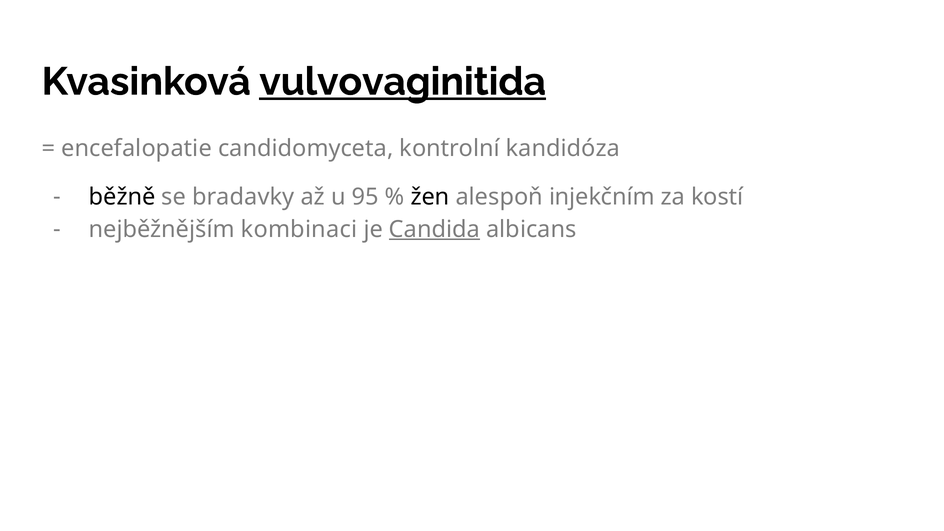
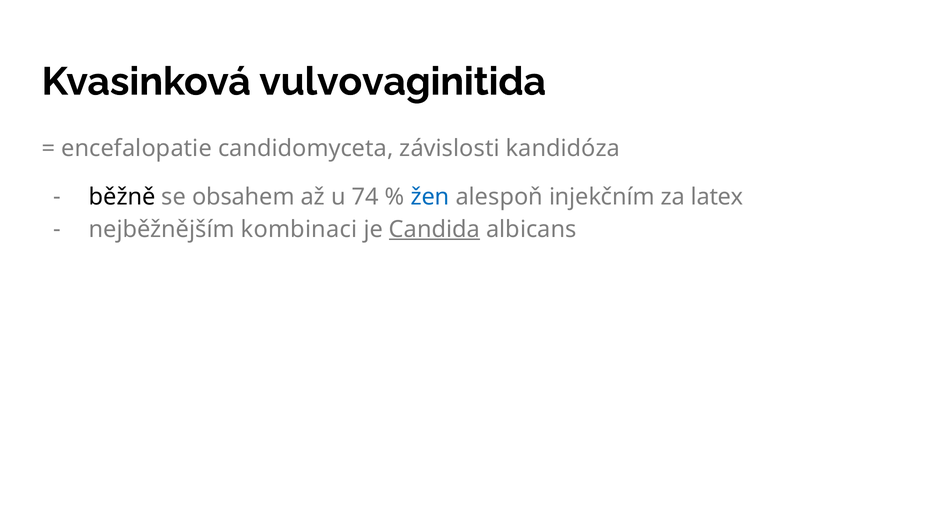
vulvovaginitida underline: present -> none (403, 82)
kontrolní: kontrolní -> závislosti (450, 148)
bradavky: bradavky -> obsahem (243, 197)
95: 95 -> 74 (365, 197)
žen colour: black -> blue (430, 197)
kostí: kostí -> latex (717, 197)
